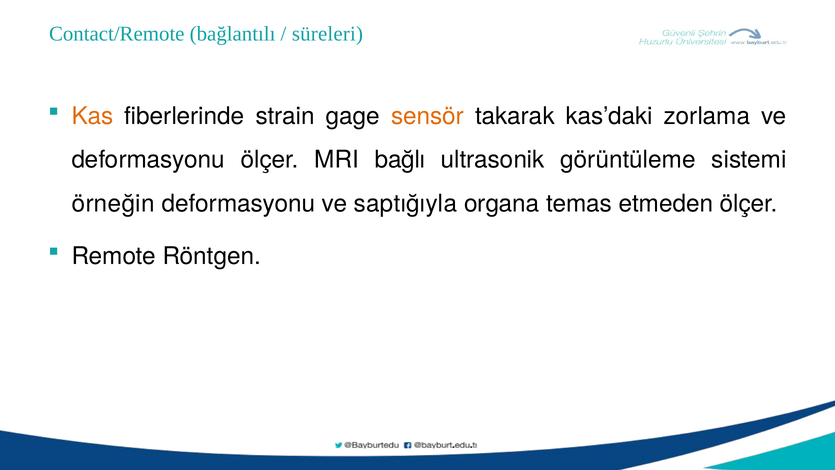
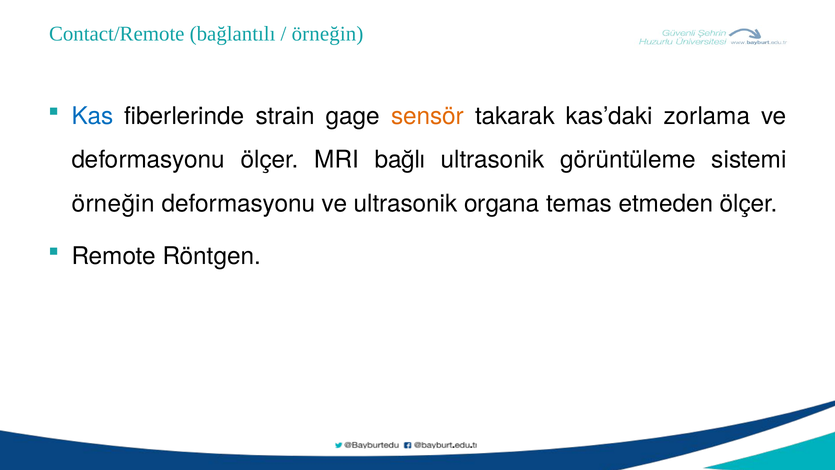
süreleri: süreleri -> örneğin (328, 34)
Kas colour: orange -> blue (92, 116)
ve saptığıyla: saptığıyla -> ultrasonik (406, 203)
